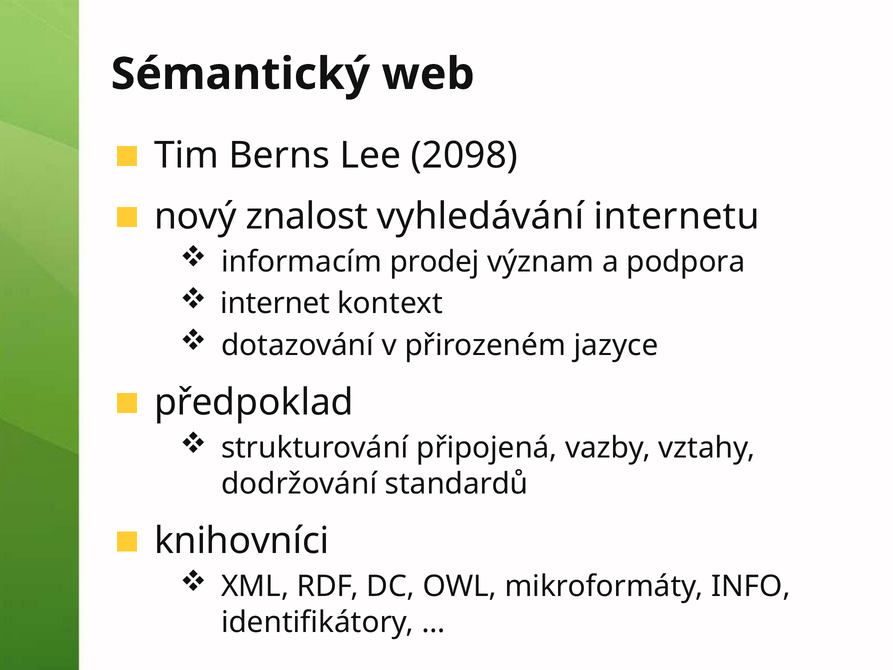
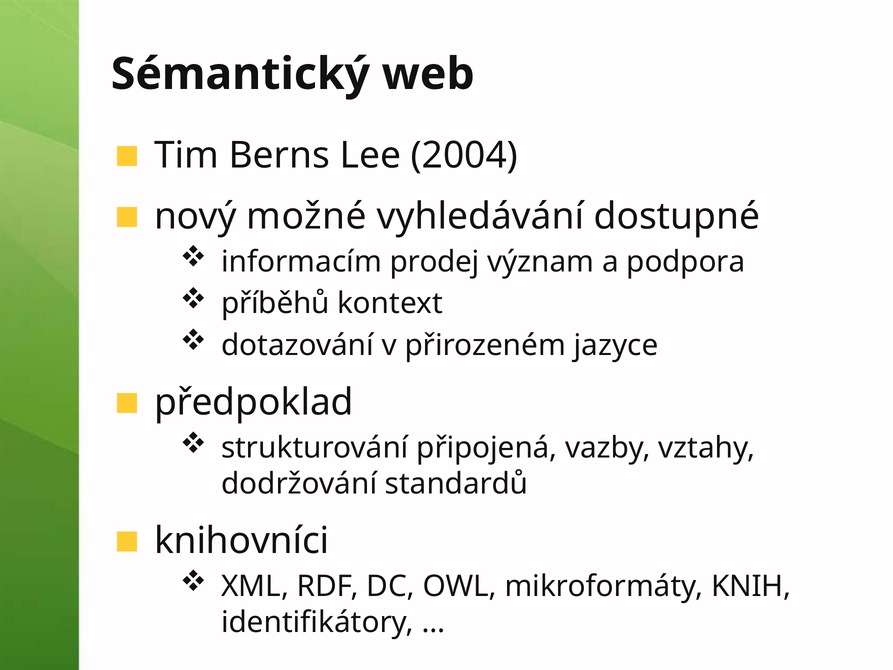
2098: 2098 -> 2004 (464, 155)
znalost: znalost -> možné (307, 216)
internetu: internetu -> dostupné (677, 216)
internet: internet -> příběhů (275, 304)
INFO: INFO -> KNIH (751, 586)
